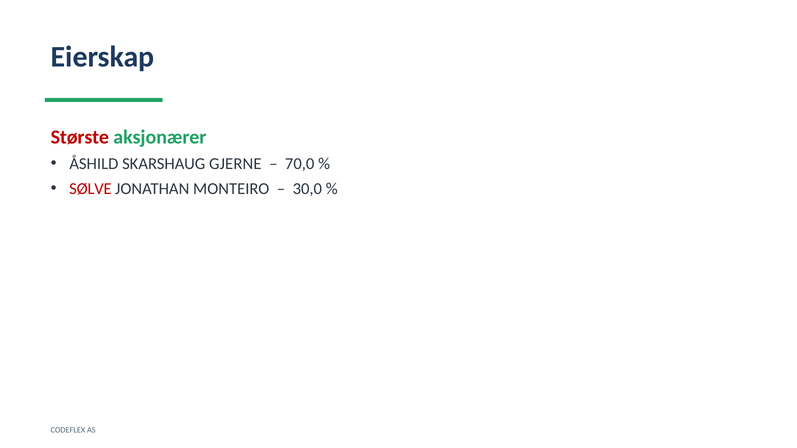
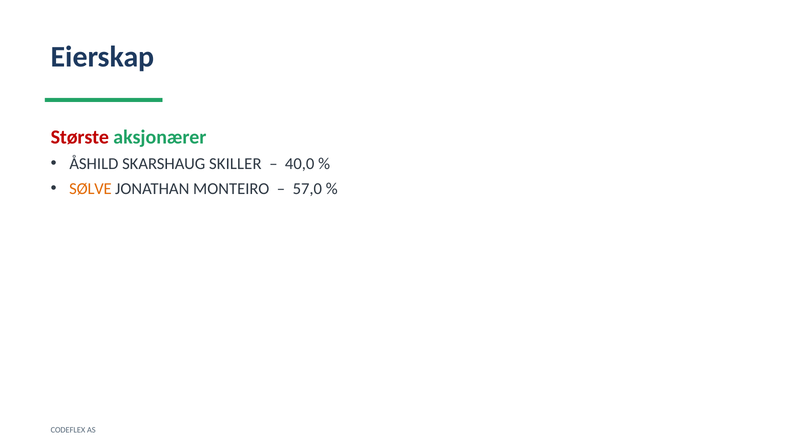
GJERNE: GJERNE -> SKILLER (235, 164)
70,0: 70,0 -> 40,0 (300, 164)
SØLVE colour: red -> orange (90, 189)
30,0: 30,0 -> 57,0 (307, 189)
